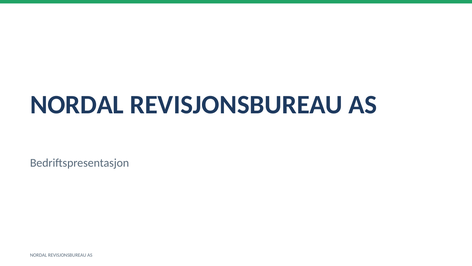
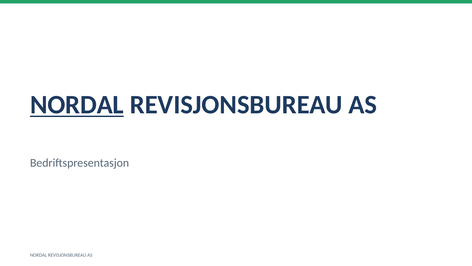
NORDAL underline: none -> present (77, 105)
